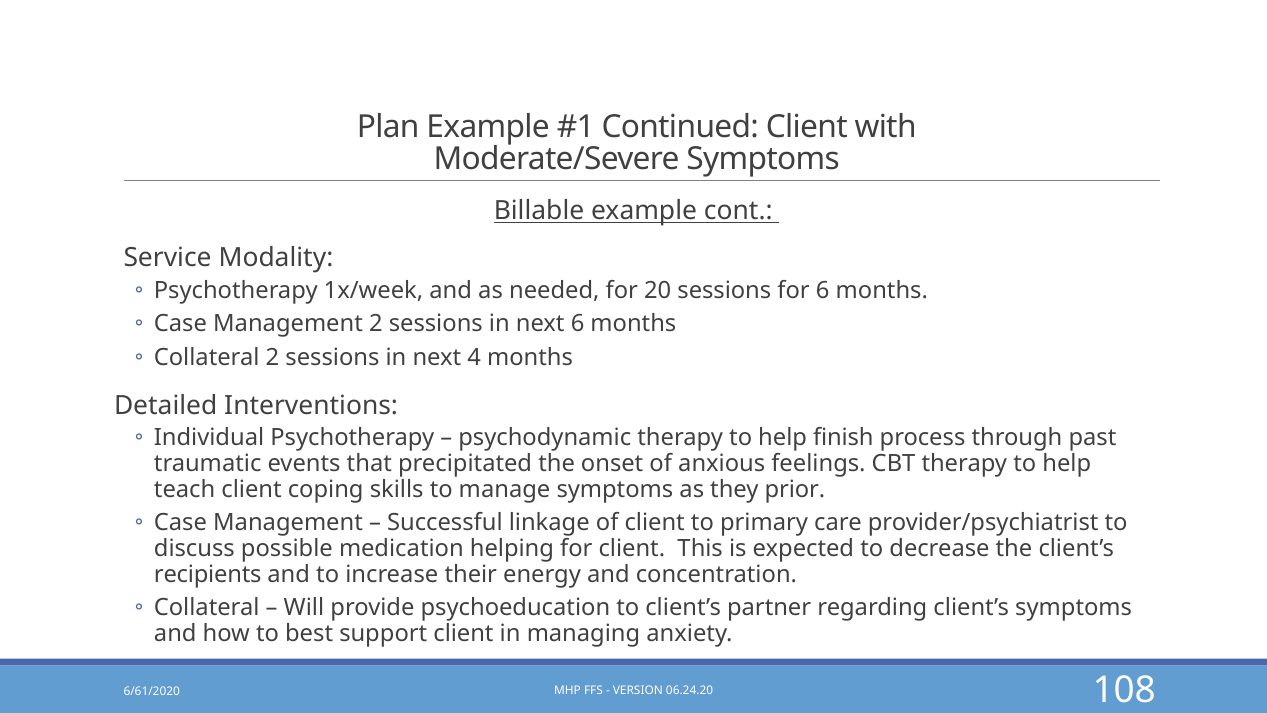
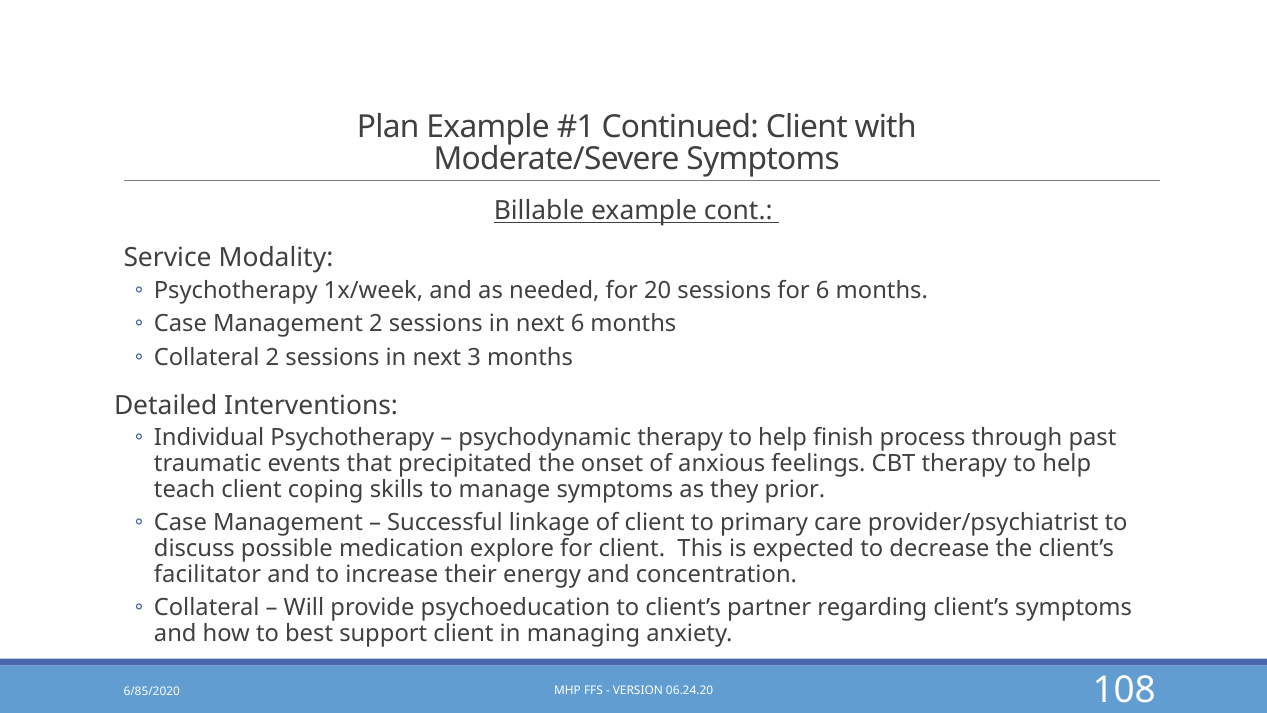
4: 4 -> 3 (474, 357)
helping: helping -> explore (512, 549)
recipients: recipients -> facilitator (208, 574)
6/61/2020: 6/61/2020 -> 6/85/2020 (152, 691)
